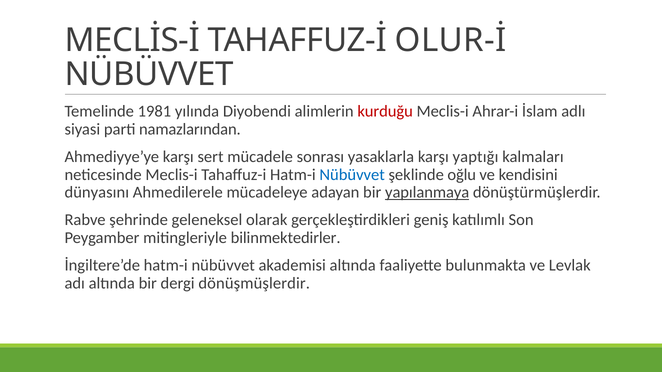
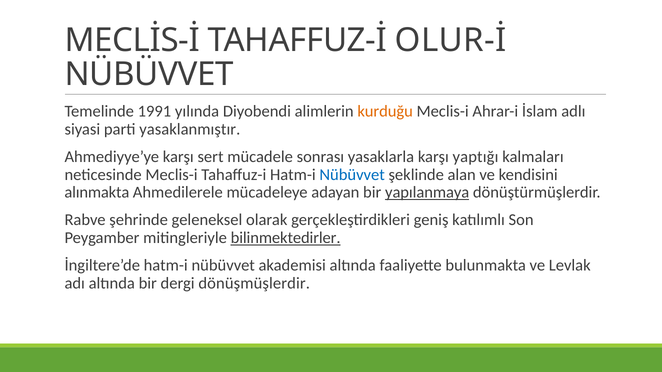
1981: 1981 -> 1991 (154, 112)
kurduğu colour: red -> orange (385, 112)
namazlarından: namazlarından -> yasaklanmıştır (190, 129)
oğlu: oğlu -> alan (462, 175)
dünyasını: dünyasını -> alınmakta (97, 193)
bilinmektedirler underline: none -> present (286, 238)
